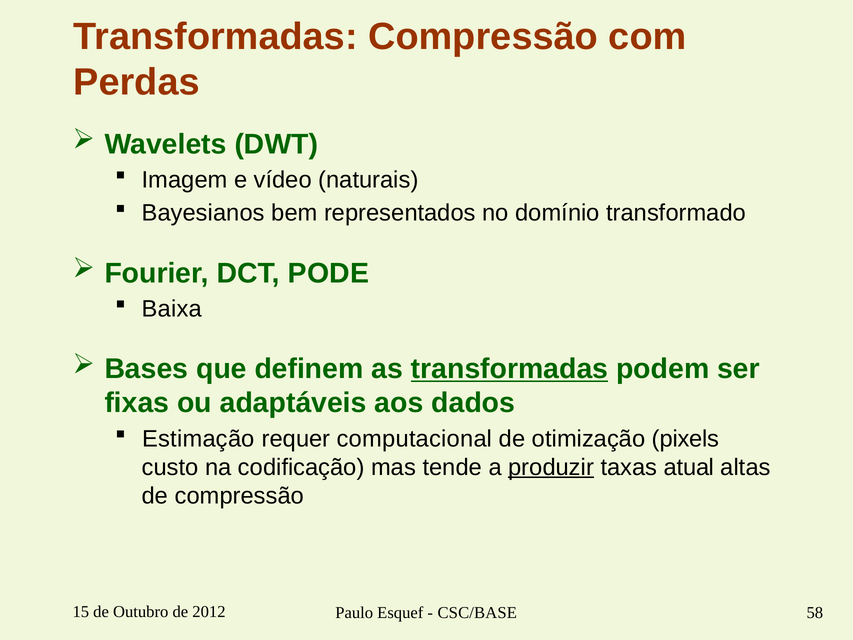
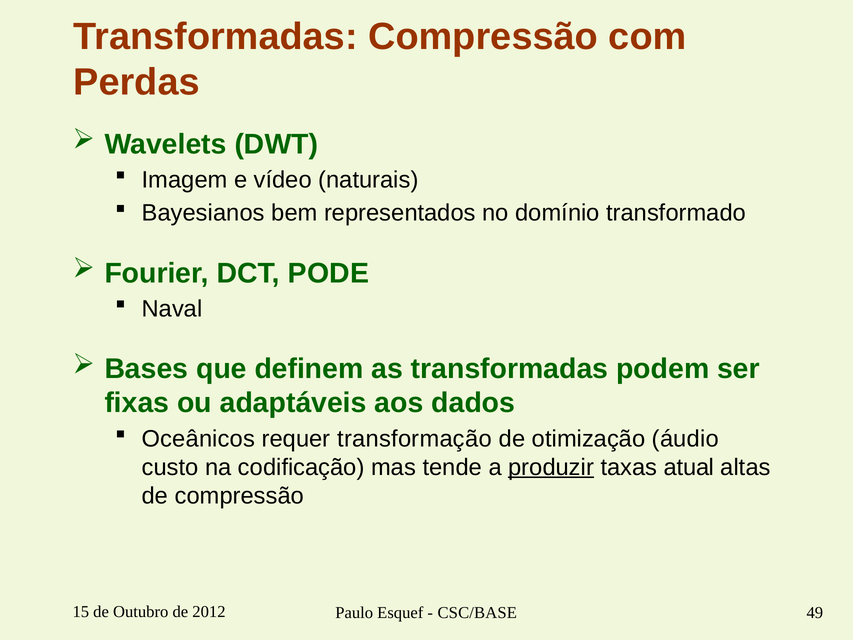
Baixa: Baixa -> Naval (172, 309)
transformadas underline: present -> none (510, 369)
Estimação: Estimação -> Oceânicos (198, 439)
computacional: computacional -> transformação (415, 439)
pixels: pixels -> áudio (685, 439)
58: 58 -> 49 (815, 612)
